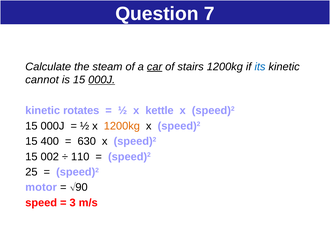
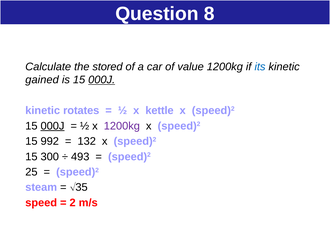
7: 7 -> 8 (209, 14)
steam: steam -> stored (108, 67)
car underline: present -> none (155, 67)
stairs: stairs -> value (191, 67)
cannot: cannot -> gained (42, 80)
000J underline: none -> present (52, 126)
1200kg colour: orange -> purple (122, 126)
400: 400 -> 992 (50, 142)
630: 630 -> 132 (87, 142)
002: 002 -> 300 (50, 157)
110: 110 -> 493 (80, 157)
motor: motor -> steam (41, 188)
90: 90 -> 35 (82, 188)
3: 3 -> 2 (73, 203)
